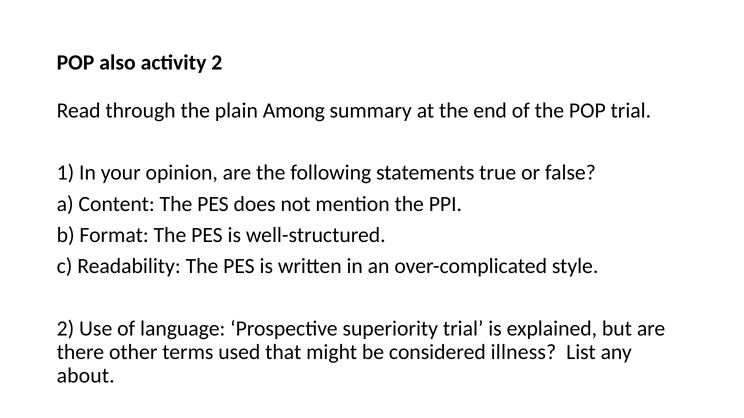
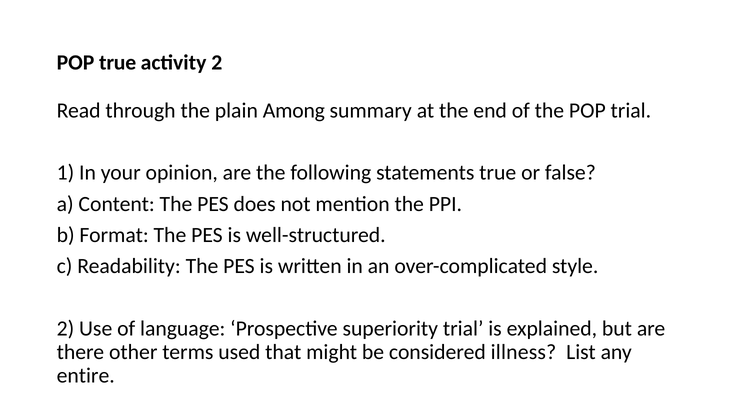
POP also: also -> true (118, 63)
about: about -> entire (86, 376)
